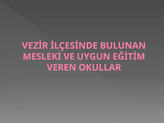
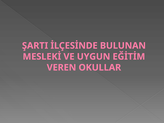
VEZİR: VEZİR -> ŞARTI (35, 46)
